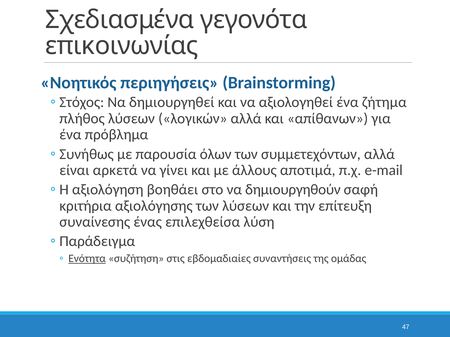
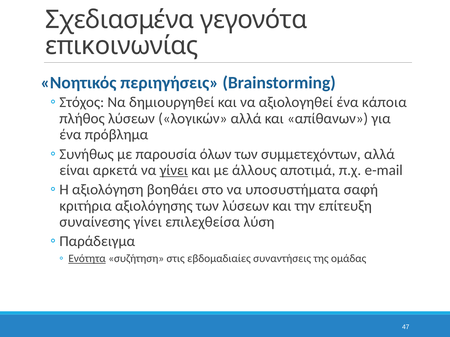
ζήτημα: ζήτημα -> κάποια (384, 102)
γίνει underline: none -> present (174, 170)
δημιουργηθούν: δημιουργηθούν -> υποσυστήματα (293, 190)
συναίνεσης ένας: ένας -> γίνει (148, 222)
